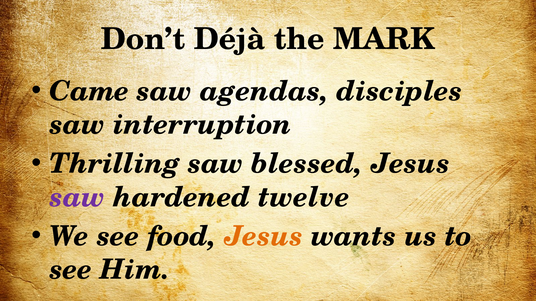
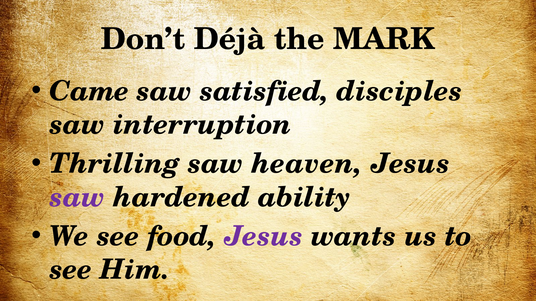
agendas: agendas -> satisfied (264, 91)
blessed: blessed -> heaven (307, 164)
twelve: twelve -> ability (304, 198)
Jesus colour: orange -> purple (264, 237)
